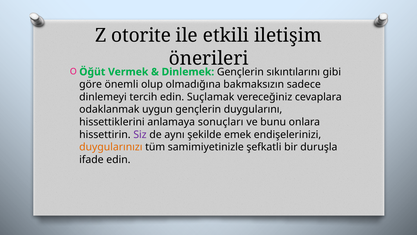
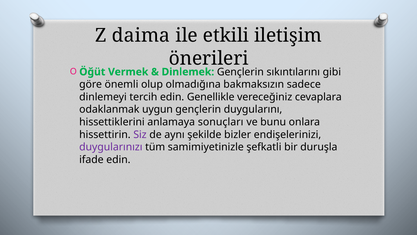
otorite: otorite -> daima (141, 35)
Suçlamak: Suçlamak -> Genellikle (211, 97)
emek: emek -> bizler (238, 134)
duygularınızı colour: orange -> purple (111, 147)
